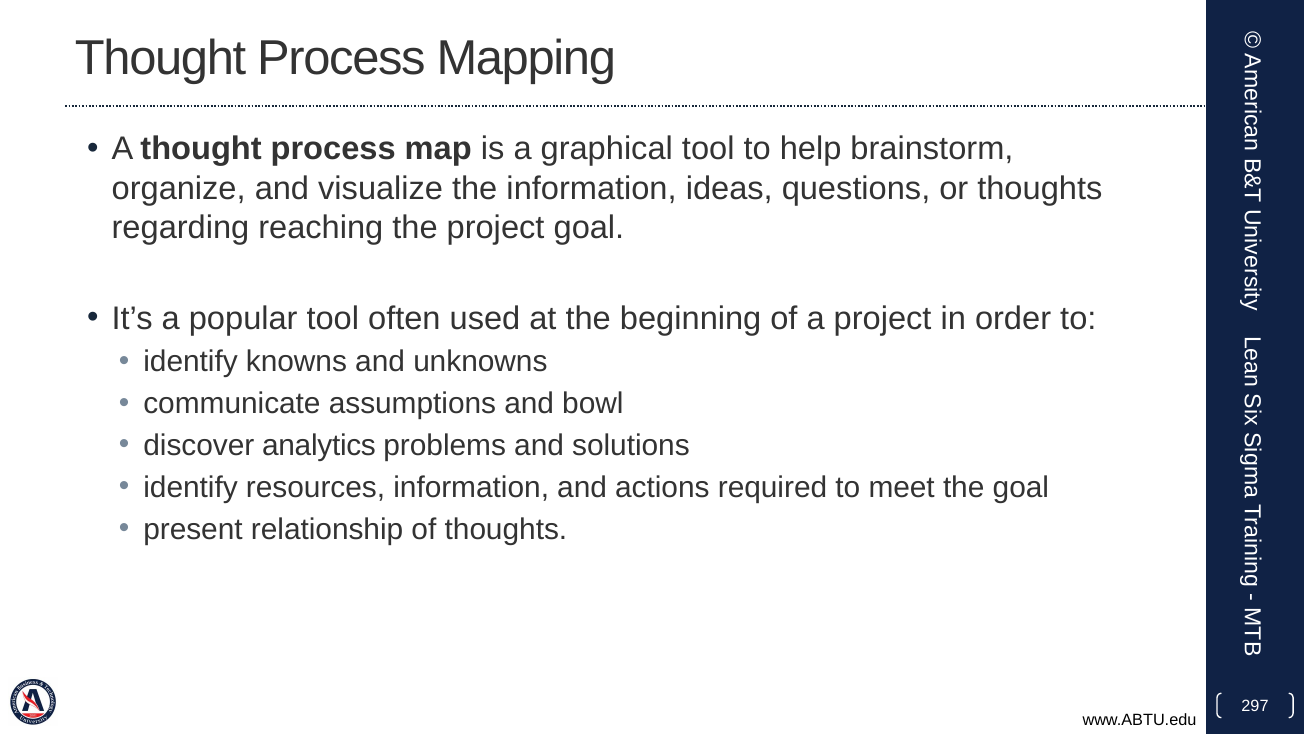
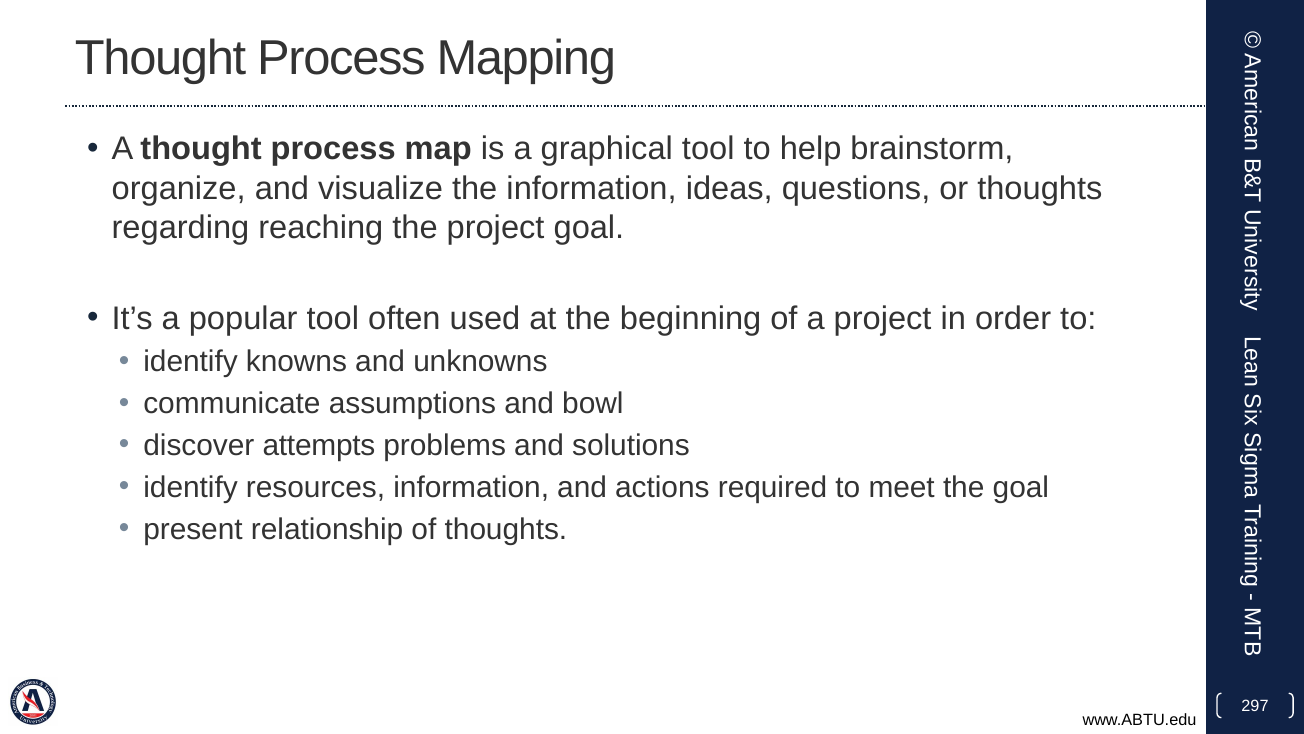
analytics: analytics -> attempts (319, 445)
